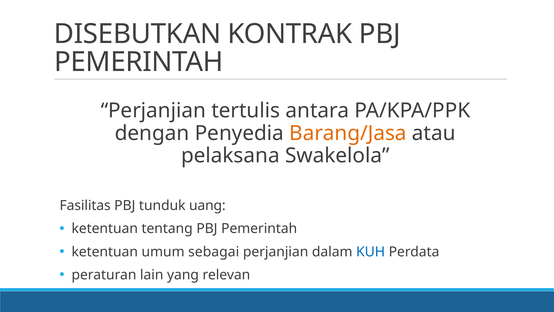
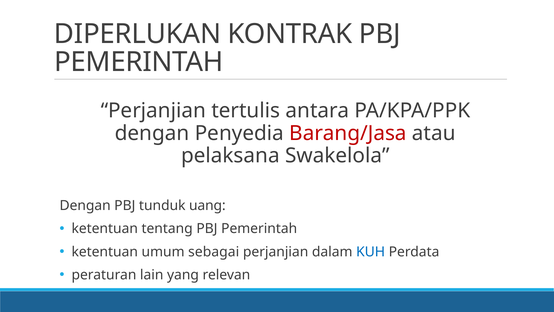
DISEBUTKAN: DISEBUTKAN -> DIPERLUKAN (138, 34)
Barang/Jasa colour: orange -> red (348, 133)
Fasilitas: Fasilitas -> Dengan (85, 205)
